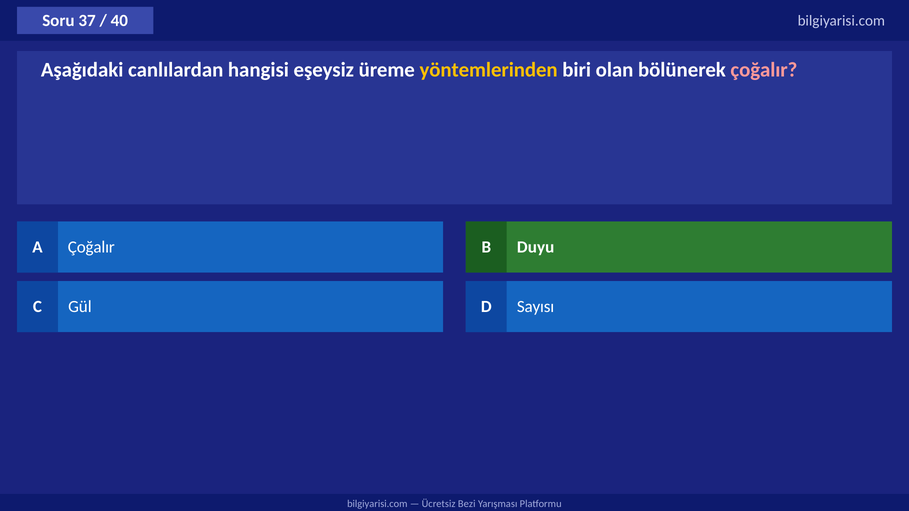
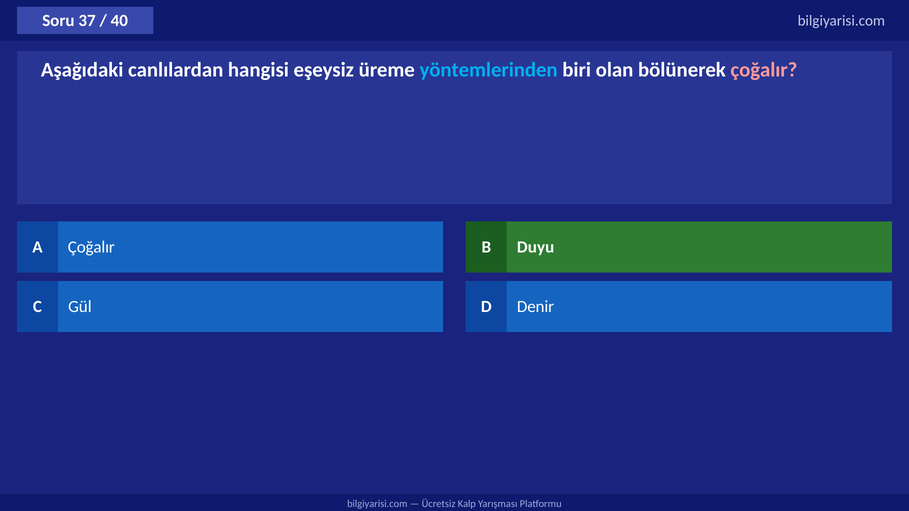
yöntemlerinden colour: yellow -> light blue (489, 70)
Sayısı: Sayısı -> Denir (536, 307)
Bezi: Bezi -> Kalp (467, 504)
